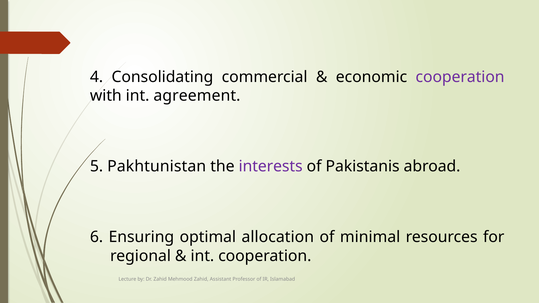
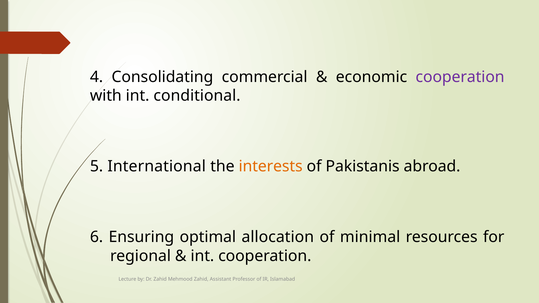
agreement: agreement -> conditional (197, 96)
Pakhtunistan: Pakhtunistan -> International (157, 166)
interests colour: purple -> orange (271, 166)
